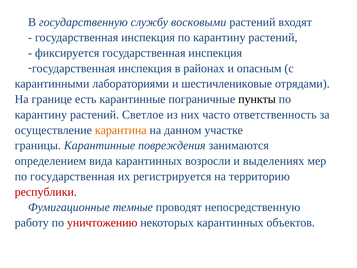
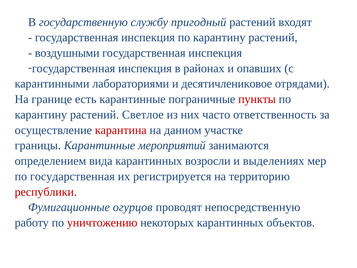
восковыми: восковыми -> пригодный (199, 22)
фиксируется: фиксируется -> воздушными (67, 53)
опасным: опасным -> опавших (259, 68)
шестичлениковые: шестичлениковые -> десятичлениковое (227, 84)
пункты colour: black -> red (257, 99)
карантина colour: orange -> red (121, 130)
повреждения: повреждения -> мероприятий (172, 145)
темные: темные -> огурцов (133, 207)
